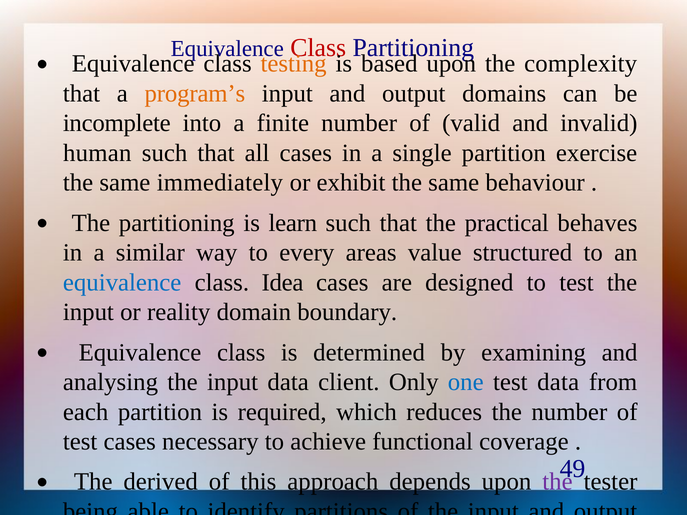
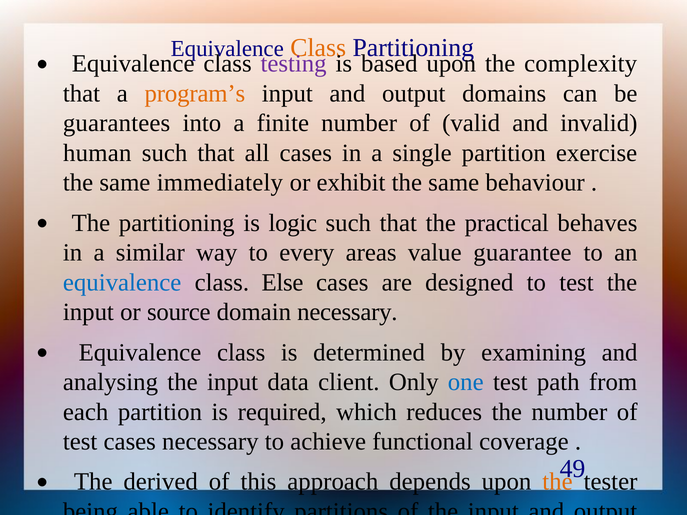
Class colour: red -> orange (318, 48)
testing colour: orange -> purple (294, 64)
incomplete: incomplete -> guarantees (117, 123)
learn: learn -> logic (293, 223)
structured: structured -> guarantee (522, 253)
Idea: Idea -> Else (282, 283)
or reality: reality -> source (179, 312)
domain boundary: boundary -> necessary (347, 312)
test data: data -> path (558, 382)
the colour: purple -> orange (557, 482)
